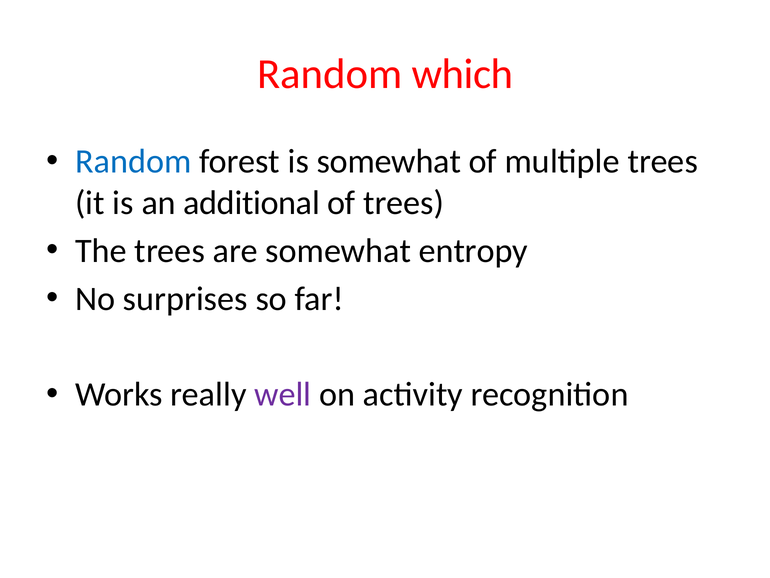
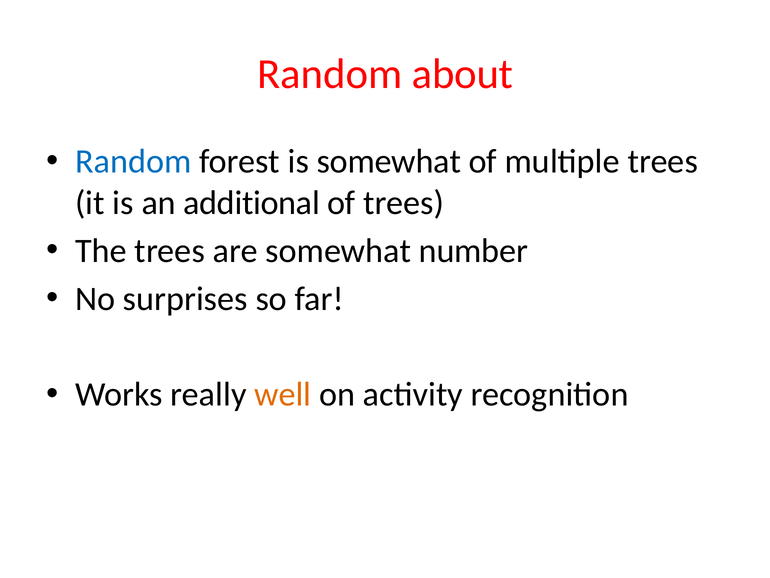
which: which -> about (462, 74)
entropy: entropy -> number (473, 251)
well colour: purple -> orange (283, 394)
